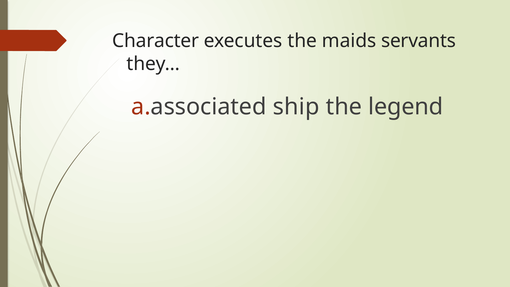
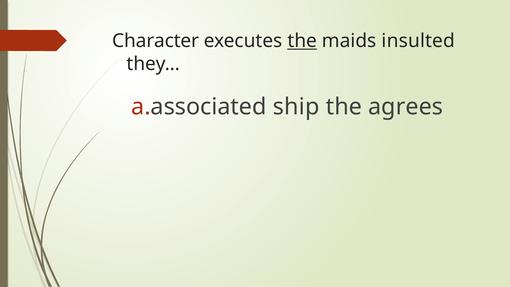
the underline: none -> present (302, 41)
servants: servants -> insulted (418, 41)
legend: legend -> agrees (406, 107)
